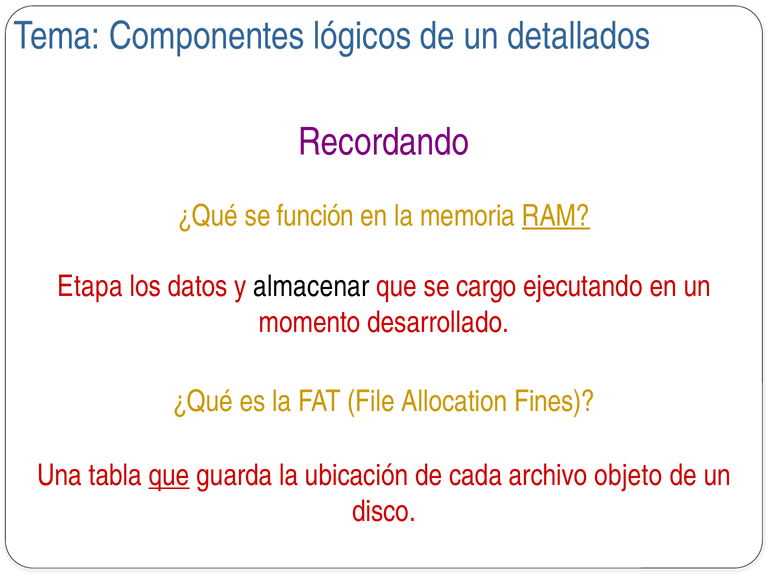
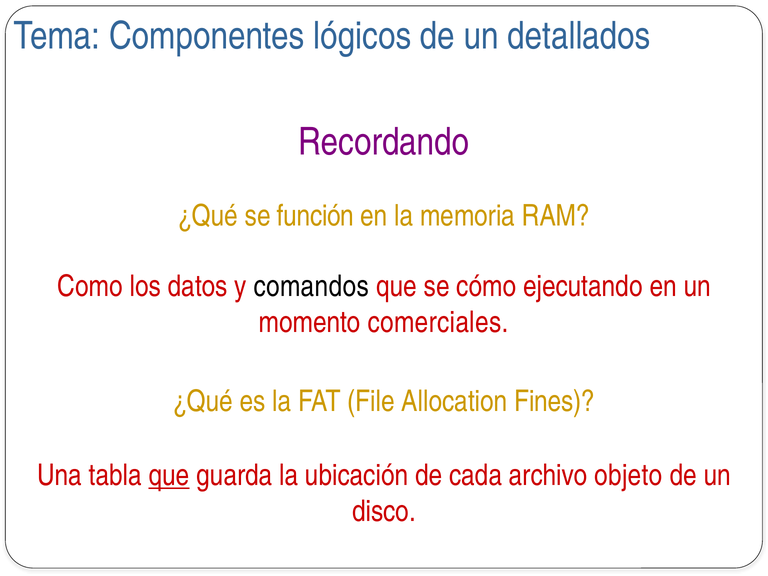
RAM underline: present -> none (556, 216)
Etapa: Etapa -> Como (90, 286)
almacenar: almacenar -> comandos (311, 286)
cargo: cargo -> cómo (486, 286)
desarrollado: desarrollado -> comerciales (438, 322)
